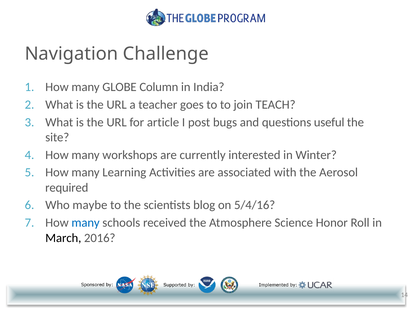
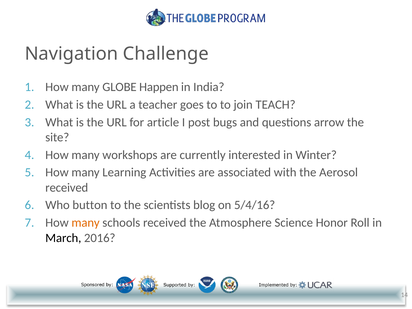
Column: Column -> Happen (159, 87)
useful: useful -> arrow (329, 122)
required: required -> received (67, 188)
maybe: maybe -> button (90, 205)
many colour: blue -> orange (86, 223)
